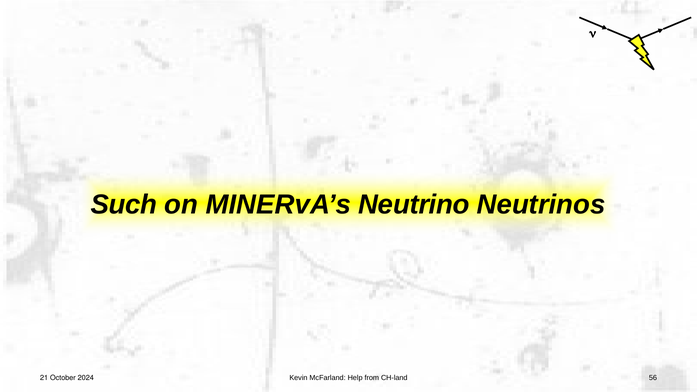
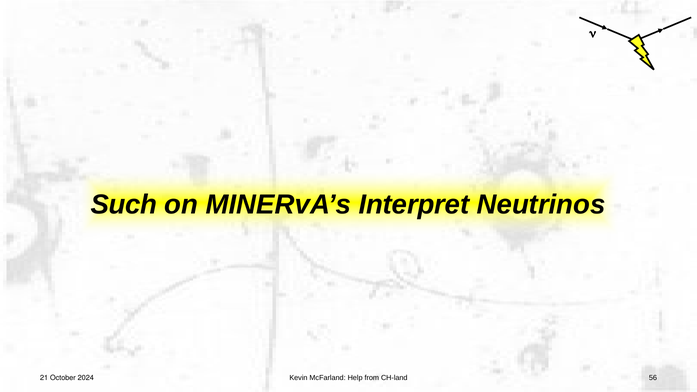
Neutrino: Neutrino -> Interpret (414, 204)
